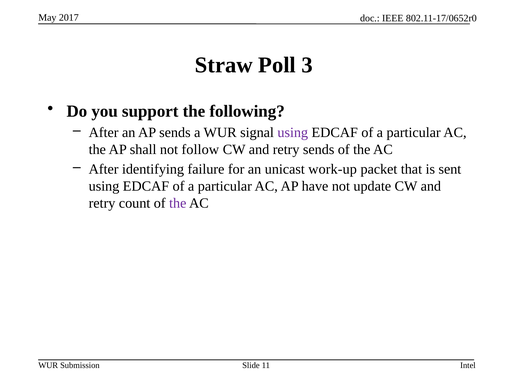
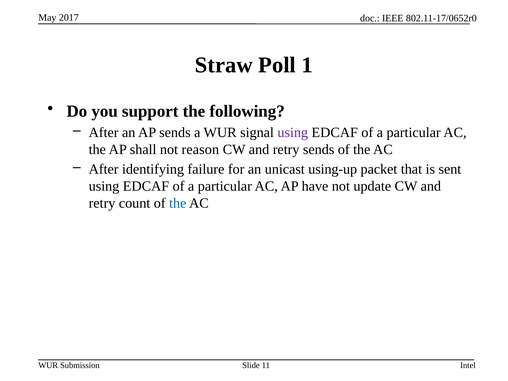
3: 3 -> 1 (307, 65)
follow: follow -> reason (200, 149)
work-up: work-up -> using-up (333, 169)
the colour: purple -> blue (178, 203)
